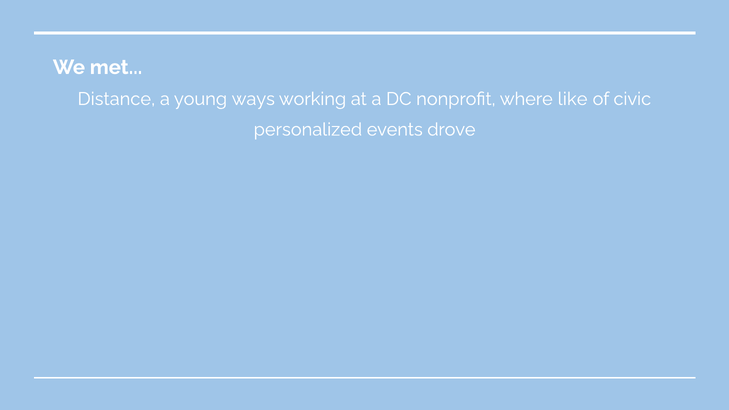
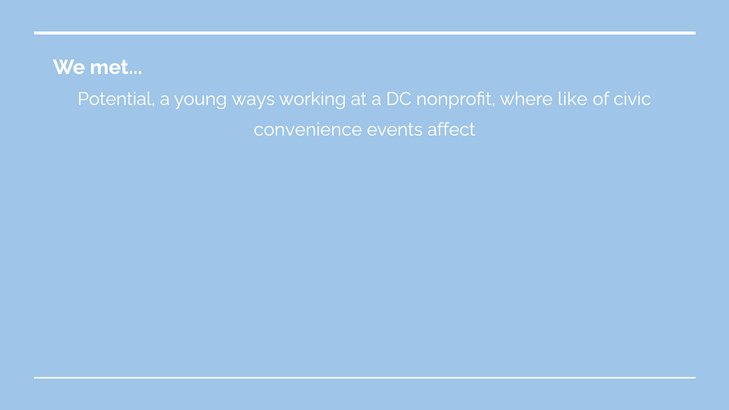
Distance: Distance -> Potential (116, 99)
personalized: personalized -> convenience (308, 130)
drove: drove -> affect (451, 130)
